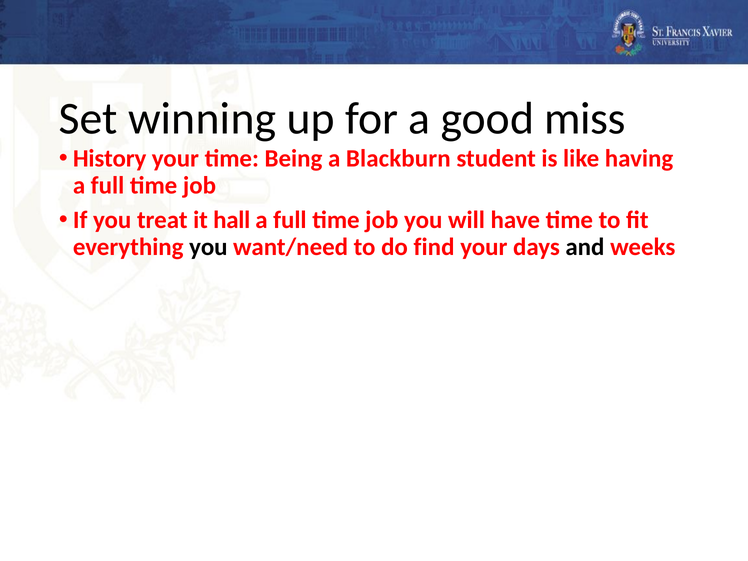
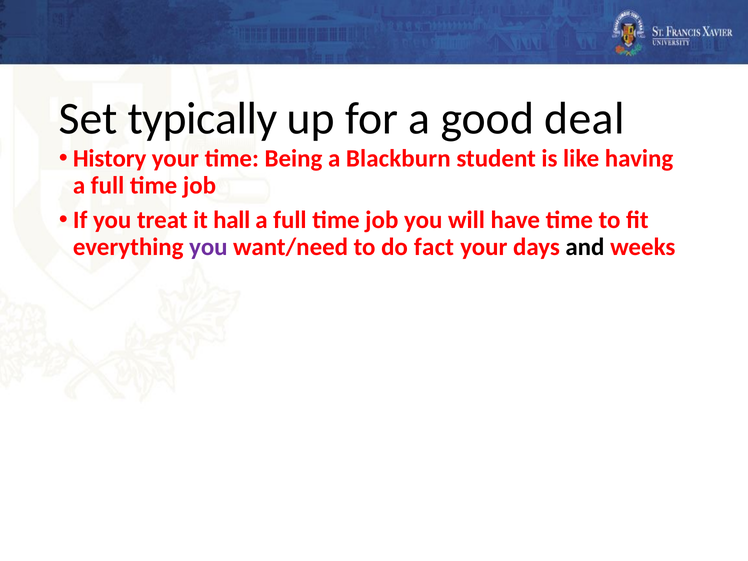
winning: winning -> typically (202, 118)
miss: miss -> deal (584, 118)
you colour: black -> purple (208, 247)
find: find -> fact (434, 247)
